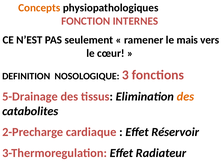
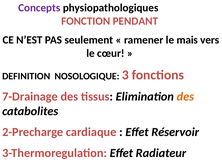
Concepts colour: orange -> purple (39, 8)
INTERNES: INTERNES -> PENDANT (135, 21)
5-Drainage: 5-Drainage -> 7-Drainage (30, 97)
